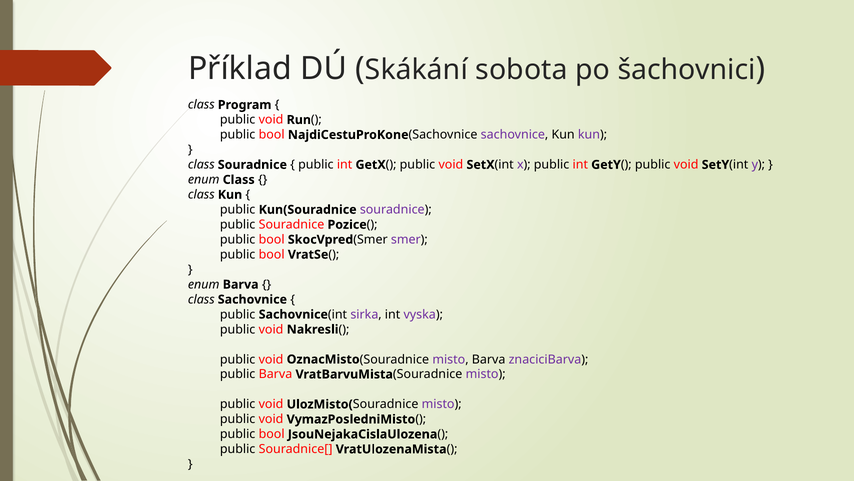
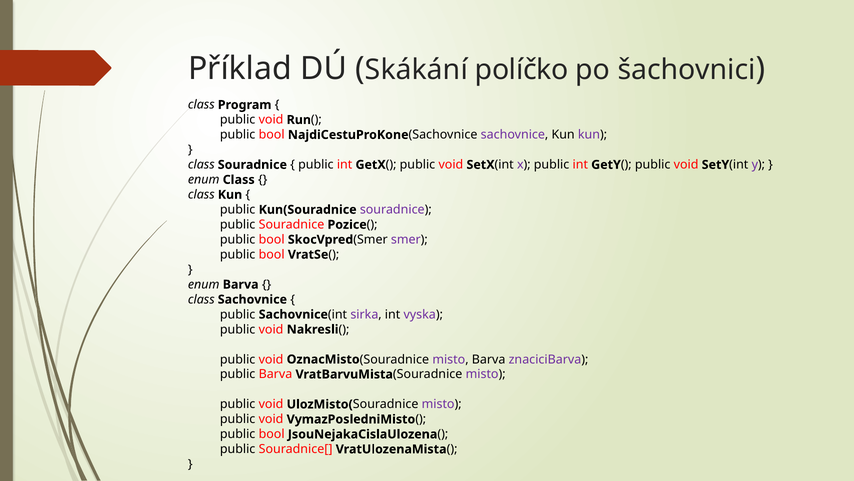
sobota: sobota -> políčko (522, 70)
